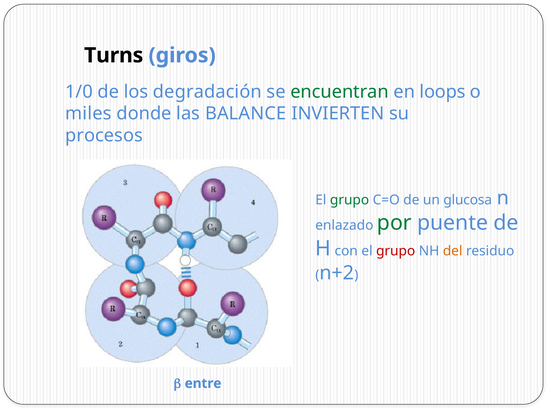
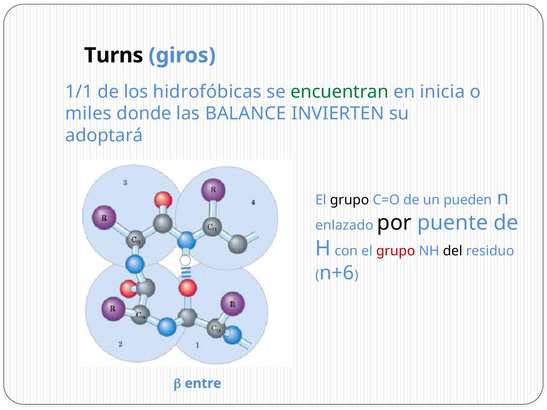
1/0: 1/0 -> 1/1 (79, 92)
degradación: degradación -> hidrofóbicas (207, 92)
loops: loops -> inicia (442, 92)
procesos: procesos -> adoptará (104, 136)
grupo colour: green -> black (350, 200)
glucosa: glucosa -> pueden (468, 200)
por colour: green -> black (394, 223)
del colour: orange -> black (453, 251)
n+2: n+2 -> n+6 (337, 273)
